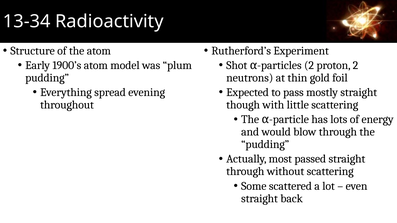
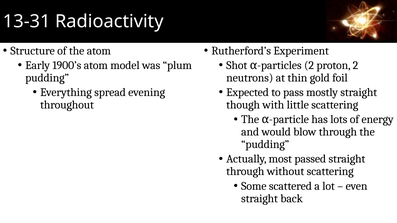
13-34: 13-34 -> 13-31 (27, 21)
